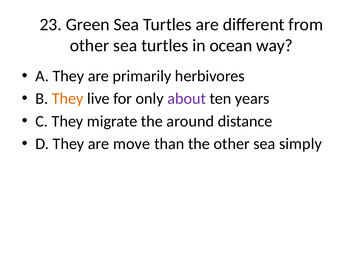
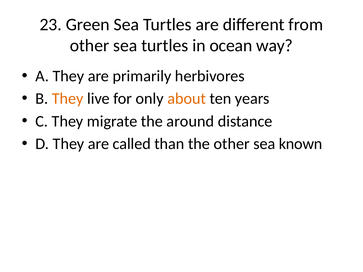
about colour: purple -> orange (187, 99)
move: move -> called (132, 144)
simply: simply -> known (301, 144)
